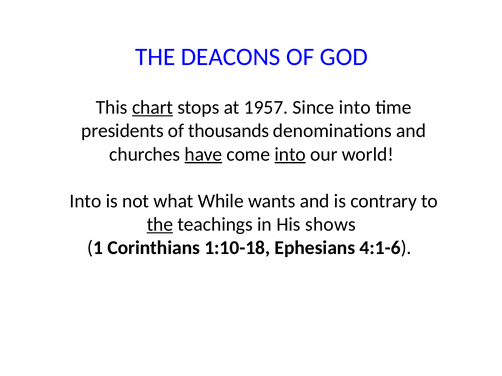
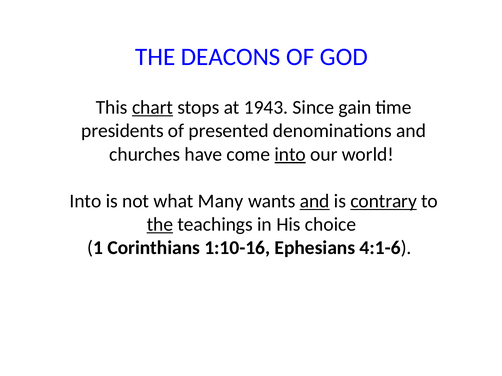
1957: 1957 -> 1943 (266, 108)
Since into: into -> gain (355, 108)
thousands: thousands -> presented (229, 131)
have underline: present -> none (203, 154)
While: While -> Many (221, 201)
and underline: none -> present (315, 201)
contrary underline: none -> present (384, 201)
shows: shows -> choice (331, 225)
1:10-18: 1:10-18 -> 1:10-16 (237, 248)
